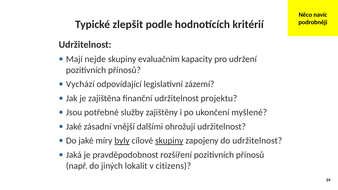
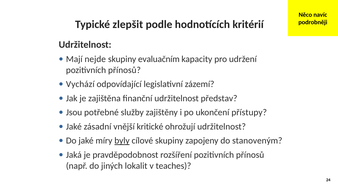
projektu: projektu -> představ (219, 98)
myšlené: myšlené -> přístupy (249, 113)
dalšími: dalšími -> kritické (150, 127)
skupiny underline: present -> none (169, 141)
do udržitelnost: udržitelnost -> stanoveným (257, 141)
citizens: citizens -> teaches (173, 166)
